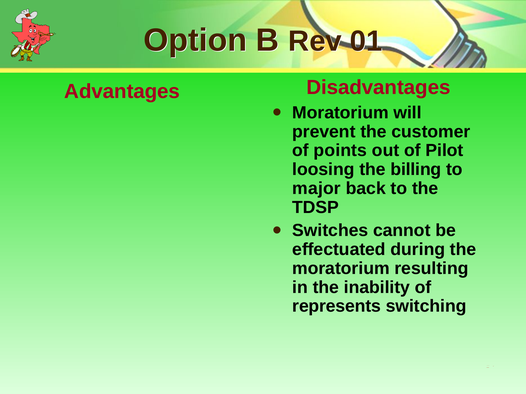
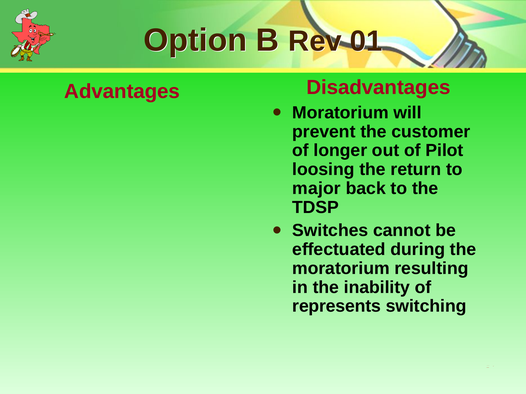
points: points -> longer (340, 151)
billing: billing -> return (416, 170)
